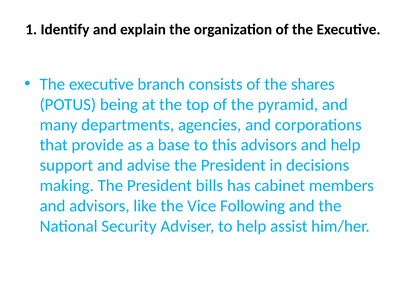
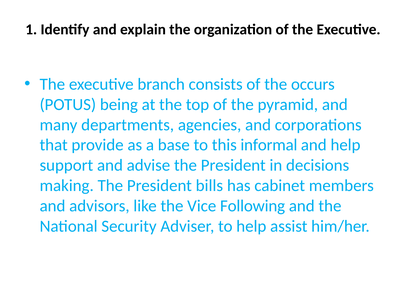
shares: shares -> occurs (313, 84)
this advisors: advisors -> informal (269, 145)
